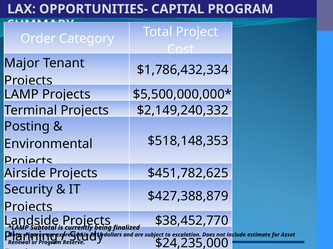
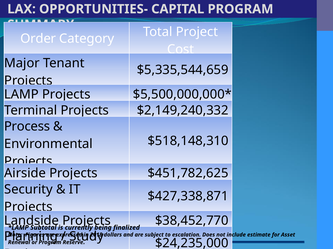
$1,786,432,334: $1,786,432,334 -> $5,335,544,659 (183, 70)
Posting: Posting -> Process (27, 127)
$518,148,353: $518,148,353 -> $518,148,310 (188, 141)
$427,388,879: $427,388,879 -> $427,338,871 (188, 197)
